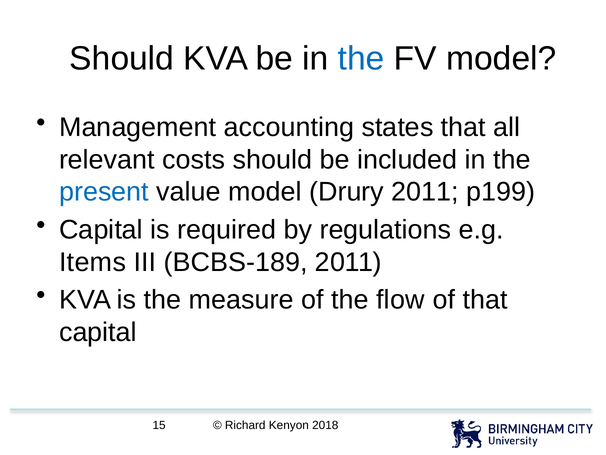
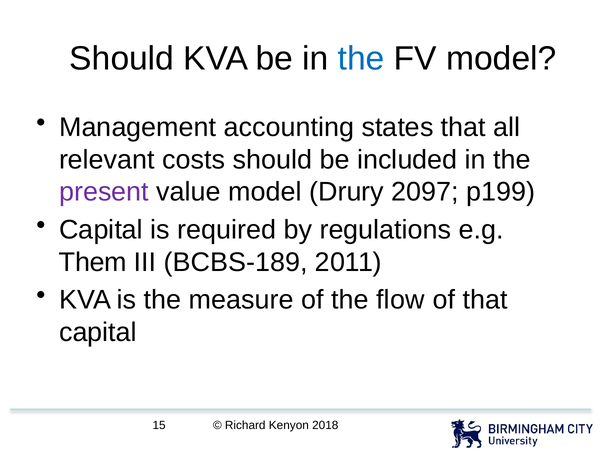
present colour: blue -> purple (104, 192)
Drury 2011: 2011 -> 2097 (425, 192)
Items: Items -> Them (93, 262)
